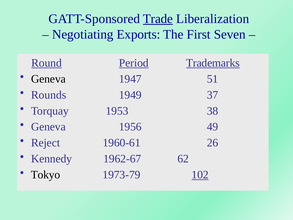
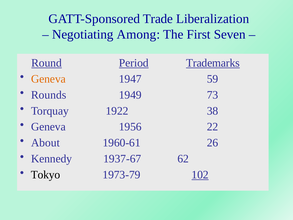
Trade underline: present -> none (158, 19)
Exports: Exports -> Among (138, 34)
Geneva colour: black -> orange (48, 79)
51: 51 -> 59 (213, 79)
37: 37 -> 73 (213, 95)
1953: 1953 -> 1922 (117, 111)
49: 49 -> 22 (213, 127)
Reject: Reject -> About (45, 143)
1962-67: 1962-67 -> 1937-67 (122, 159)
